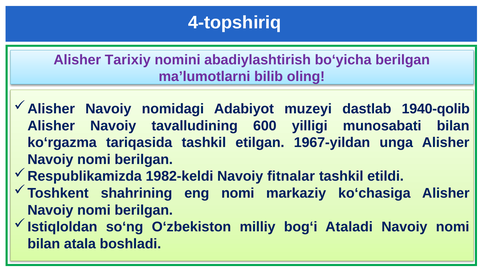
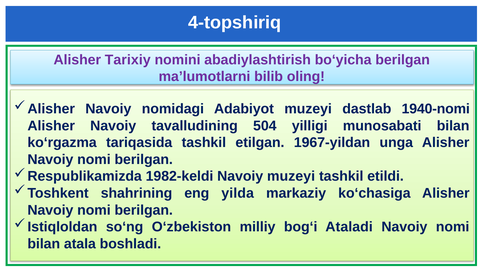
1940-qolib: 1940-qolib -> 1940-nomi (436, 109)
600: 600 -> 504 (265, 125)
Navoiy fitnalar: fitnalar -> muzeyi (291, 176)
eng nomi: nomi -> yilda (238, 193)
